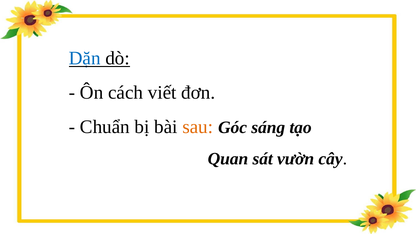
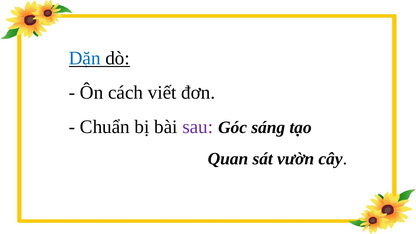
sau colour: orange -> purple (198, 127)
